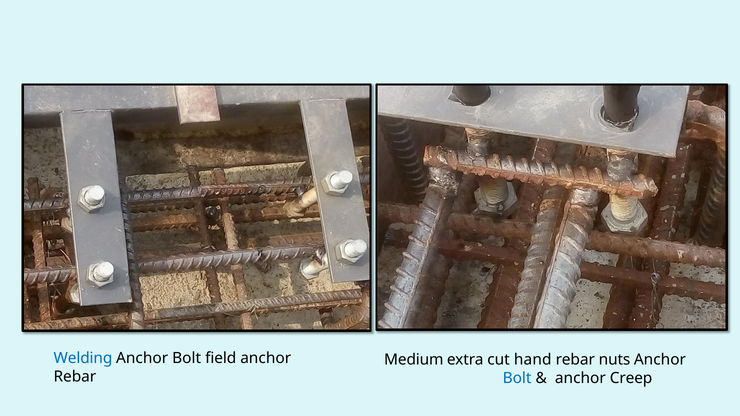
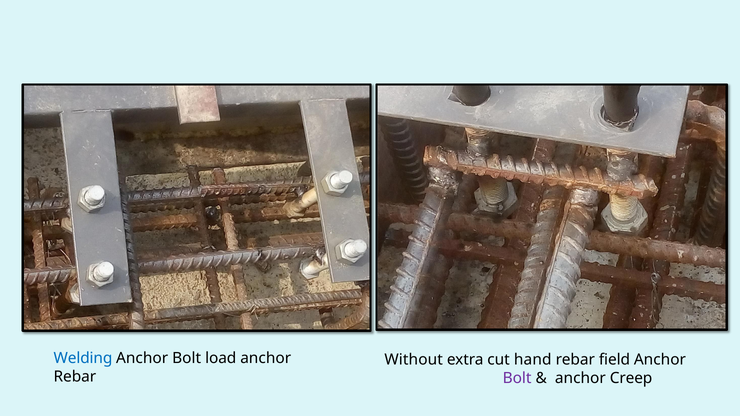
field: field -> load (221, 358)
Medium: Medium -> Without (414, 360)
nuts: nuts -> field (614, 360)
Bolt colour: blue -> purple (517, 378)
